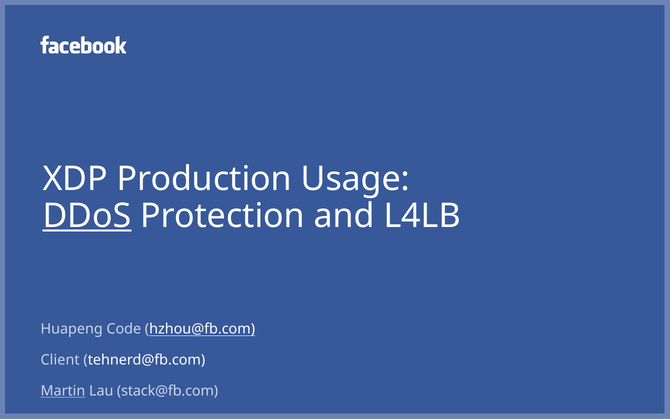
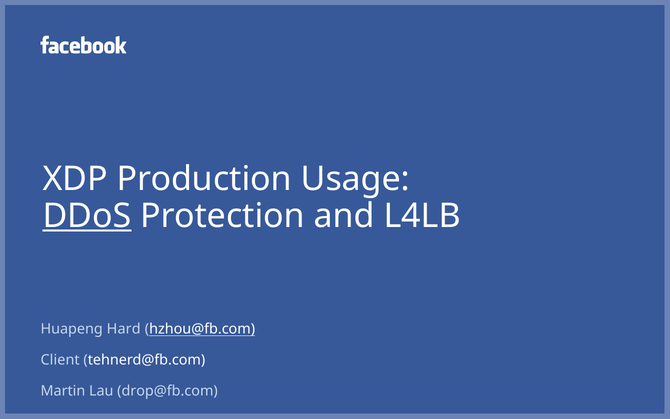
Code: Code -> Hard (124, 329)
Martin underline: present -> none (63, 391)
stack@fb.com: stack@fb.com -> drop@fb.com (167, 391)
